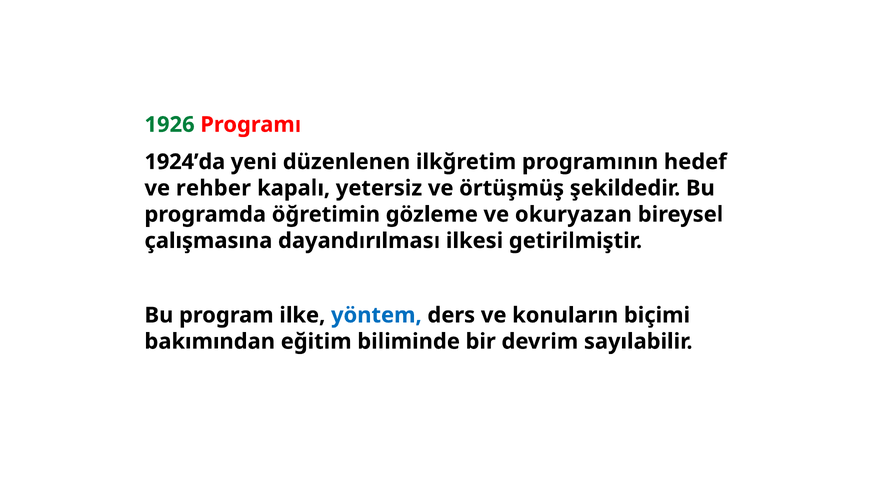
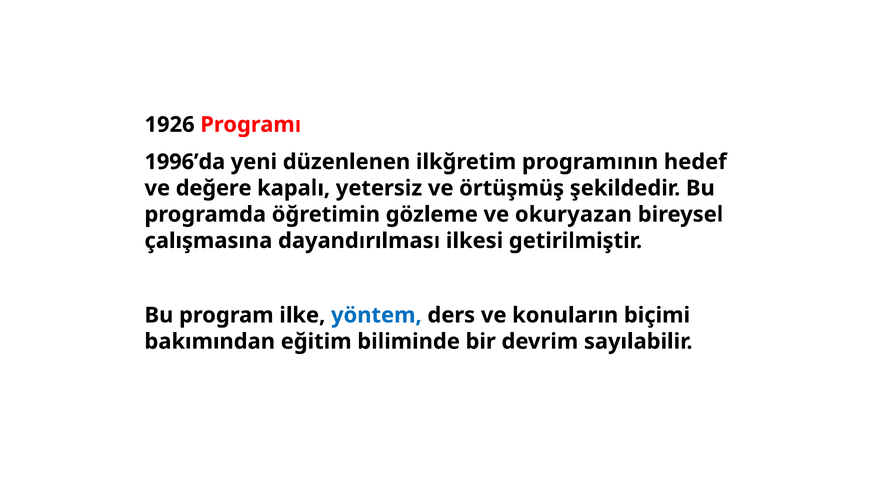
1926 colour: green -> black (170, 125)
1924’da: 1924’da -> 1996’da (185, 162)
rehber: rehber -> değere (214, 188)
